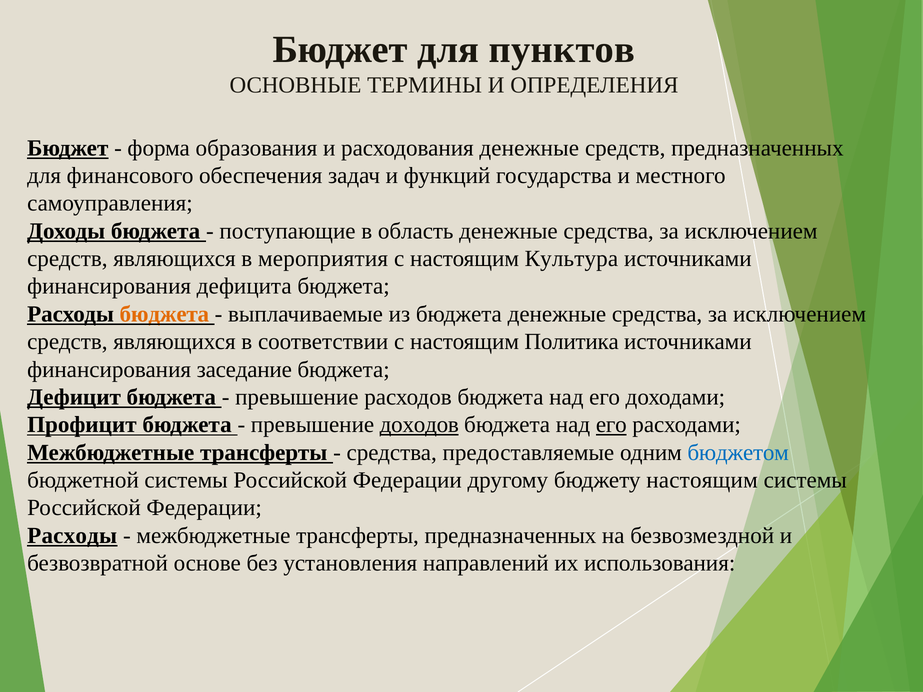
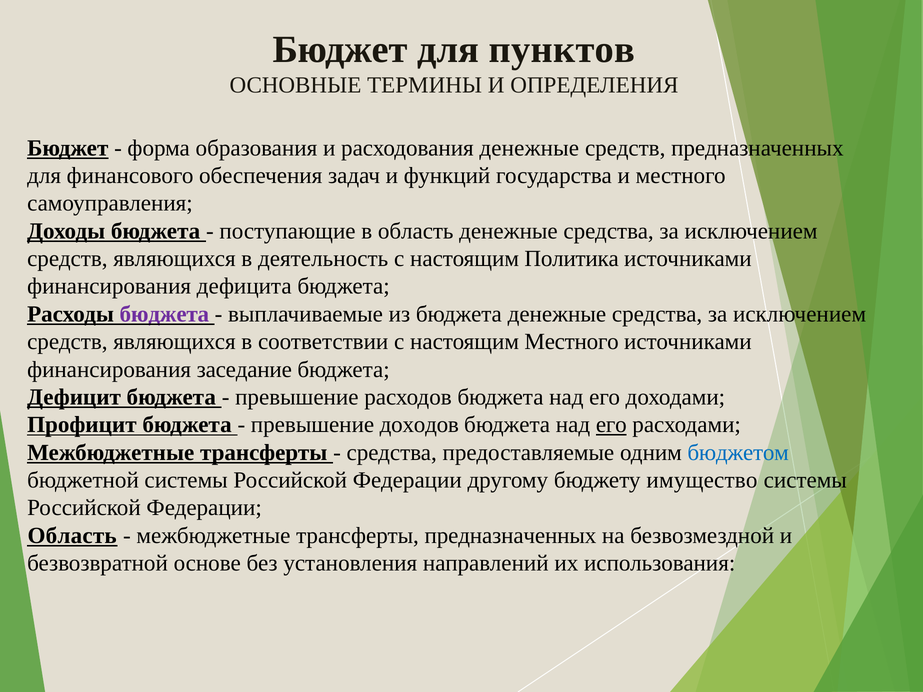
мероприятия: мероприятия -> деятельность (323, 259)
Культура: Культура -> Политика (572, 259)
бюджета colour: orange -> purple (164, 314)
настоящим Политика: Политика -> Местного (572, 342)
доходов underline: present -> none (419, 425)
бюджету настоящим: настоящим -> имущество (702, 480)
Расходы: Расходы -> Область (72, 536)
